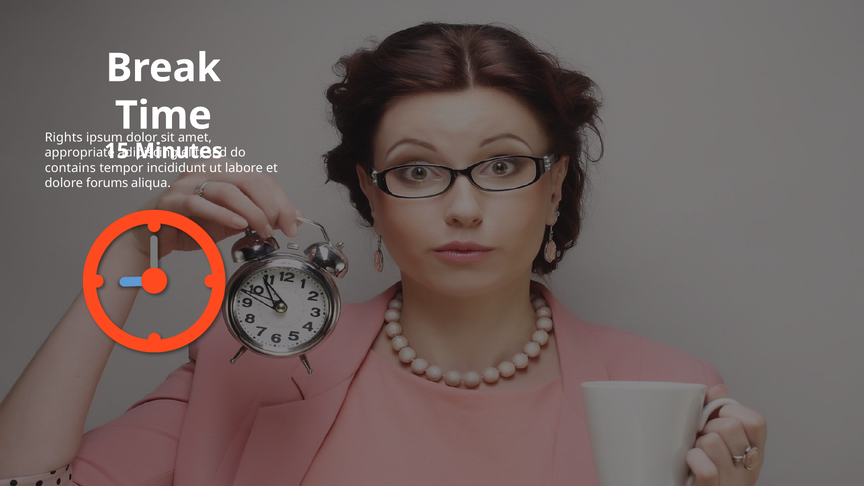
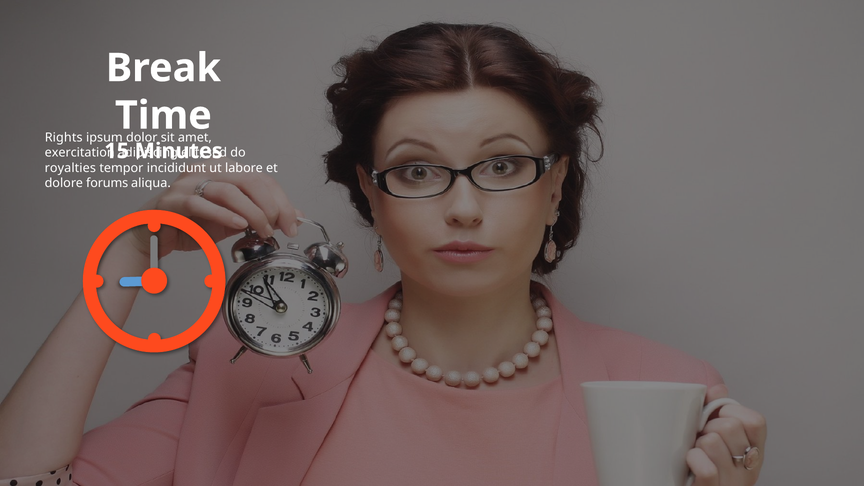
appropriate: appropriate -> exercitation (80, 153)
contains: contains -> royalties (70, 168)
